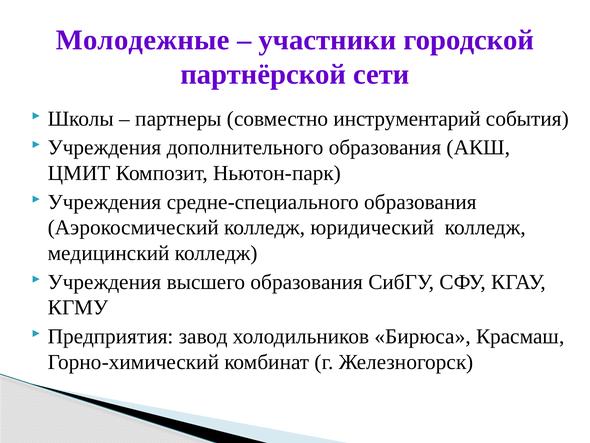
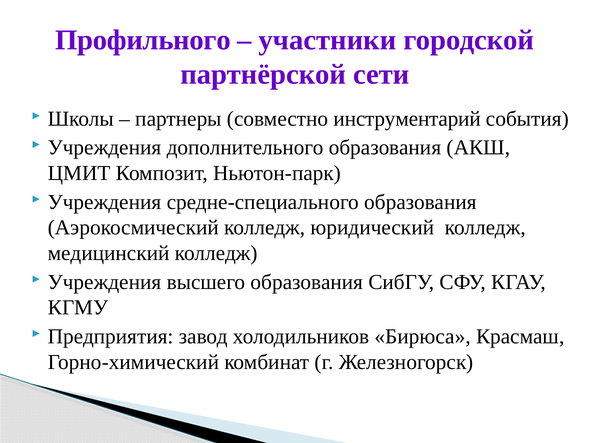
Молодежные: Молодежные -> Профильного (143, 40)
